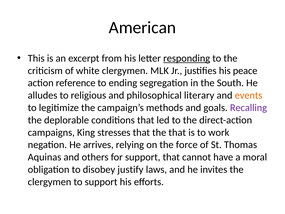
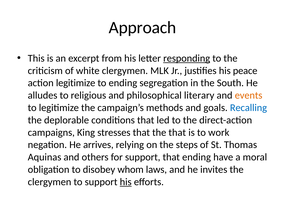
American: American -> Approach (143, 28)
action reference: reference -> legitimize (76, 83)
Recalling colour: purple -> blue (248, 108)
force: force -> steps (187, 145)
that cannot: cannot -> ending (197, 157)
justify: justify -> whom (131, 169)
his underline: none -> present (126, 182)
